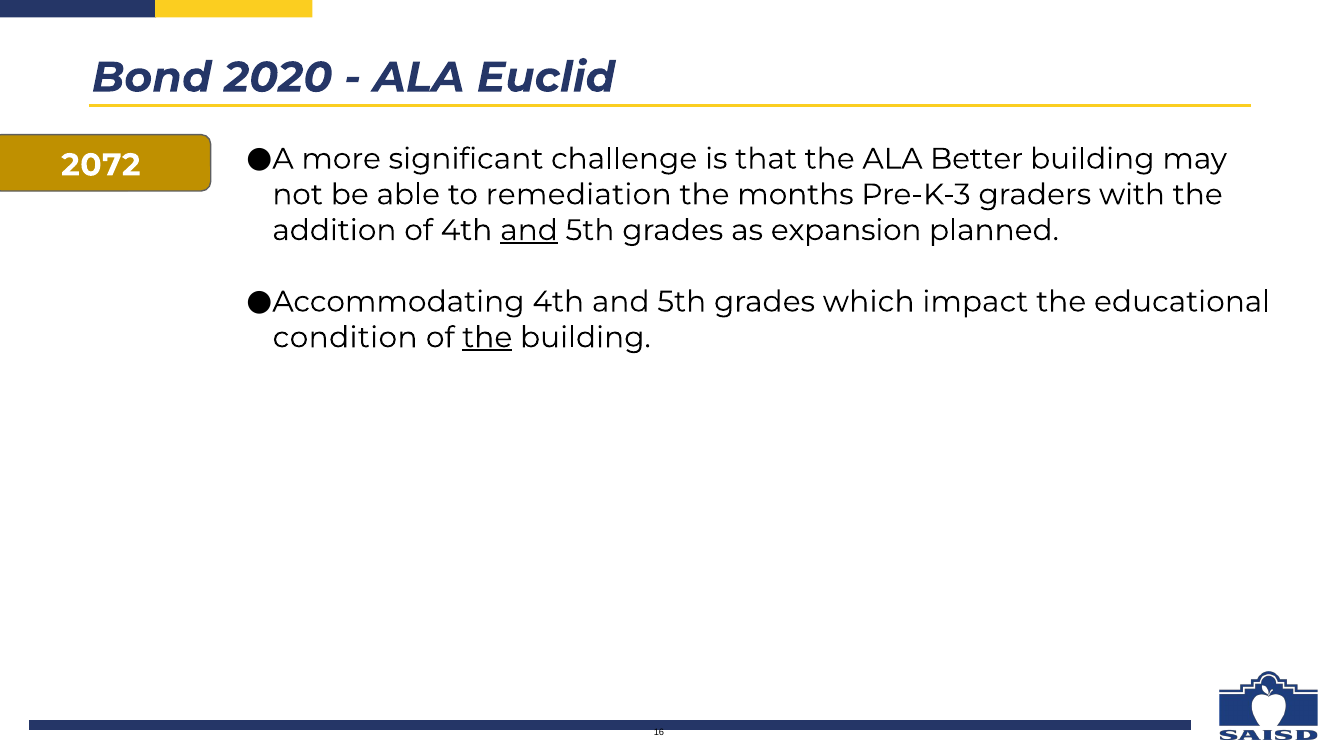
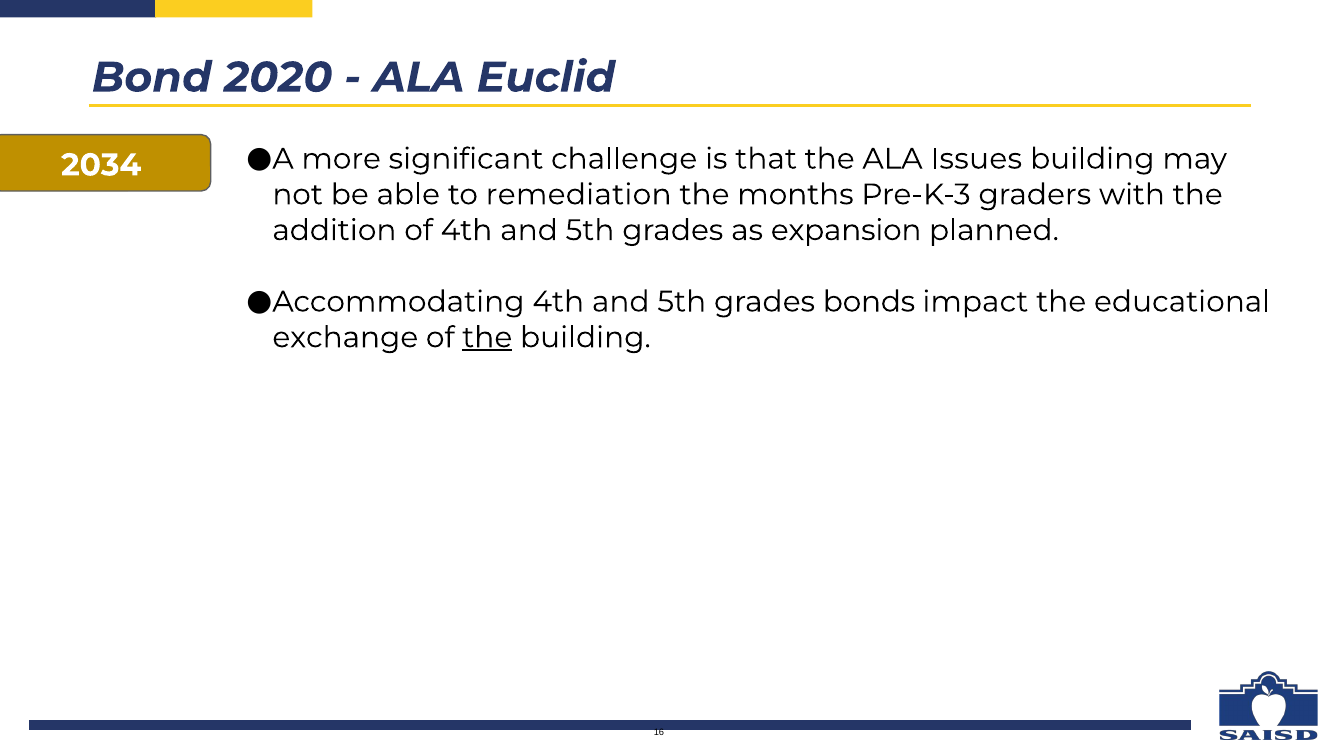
Better: Better -> Issues (976, 159)
2072: 2072 -> 2034 (101, 165)
and underline: present -> none (529, 230)
which: which -> bonds (869, 302)
condition: condition -> exchange (345, 337)
